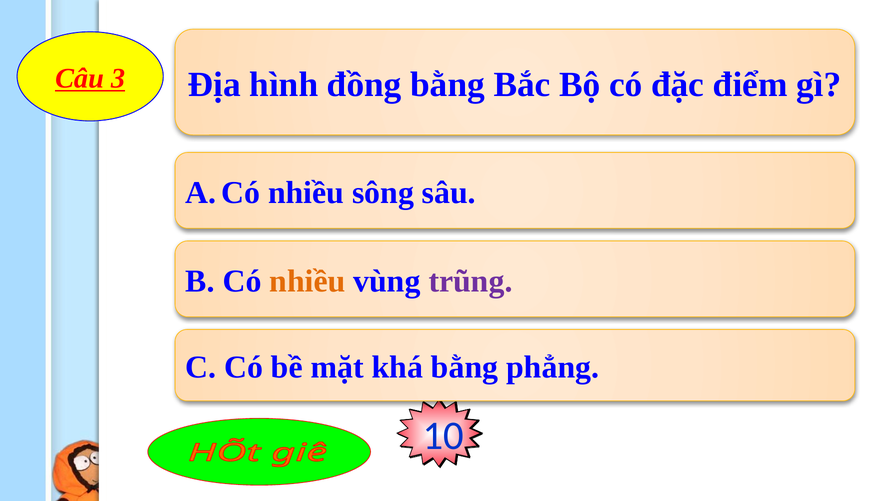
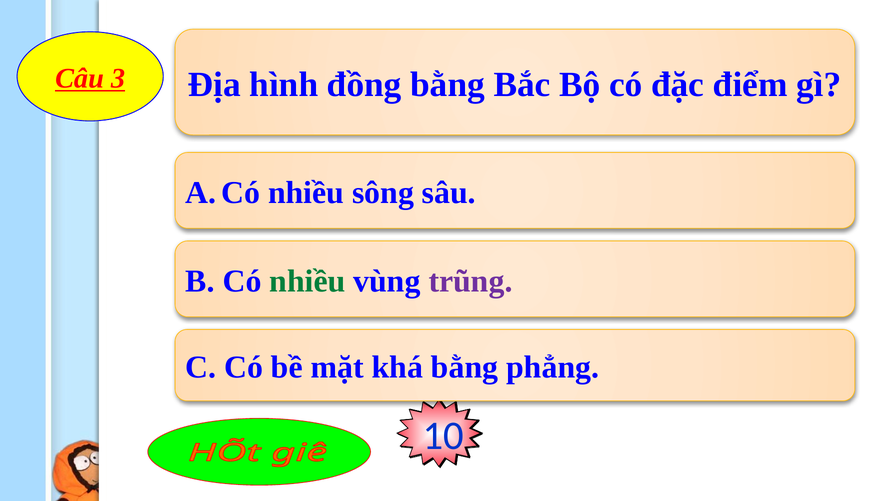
nhiều colour: orange -> green (307, 281)
